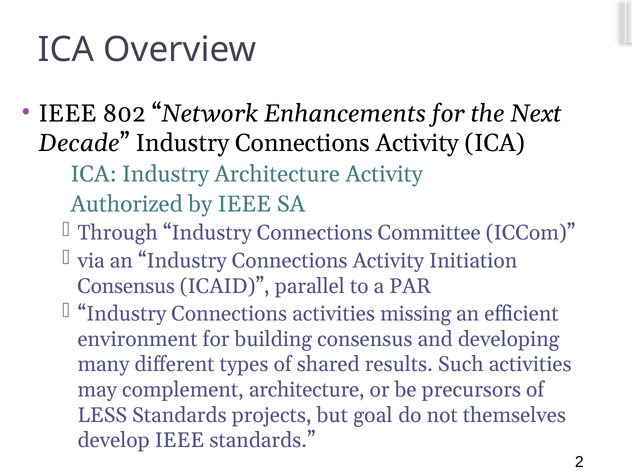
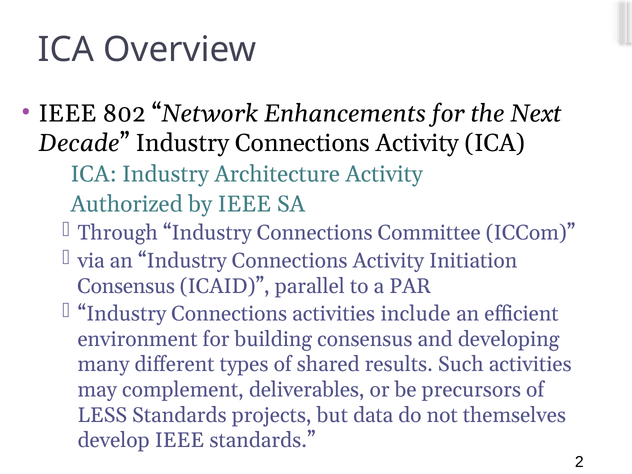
missing: missing -> include (416, 314)
complement architecture: architecture -> deliverables (307, 390)
goal: goal -> data (373, 415)
